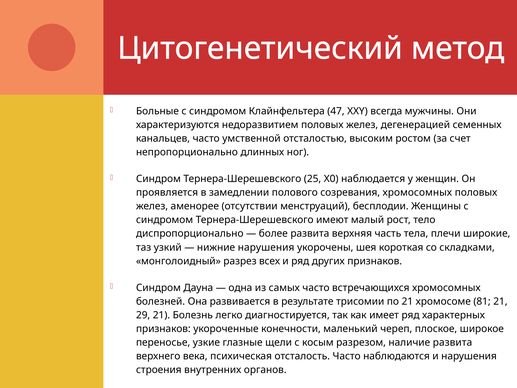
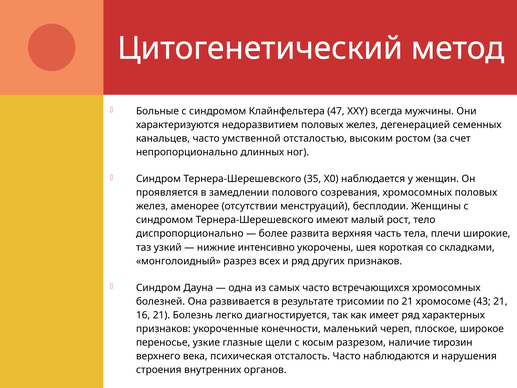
25: 25 -> 35 (313, 179)
нижние нарушения: нарушения -> интенсивно (266, 247)
81: 81 -> 43 (482, 301)
29: 29 -> 16 (143, 315)
наличие развита: развита -> тирозин (453, 342)
